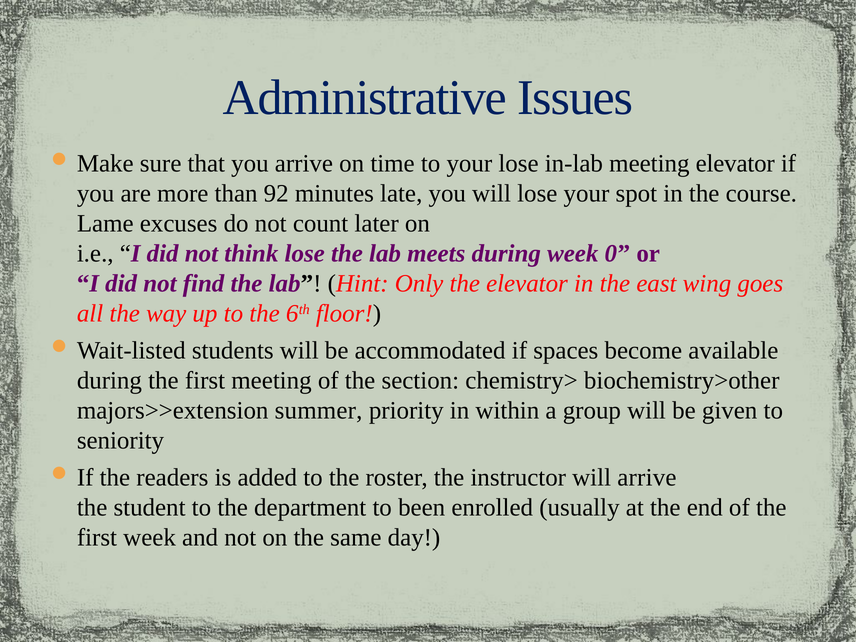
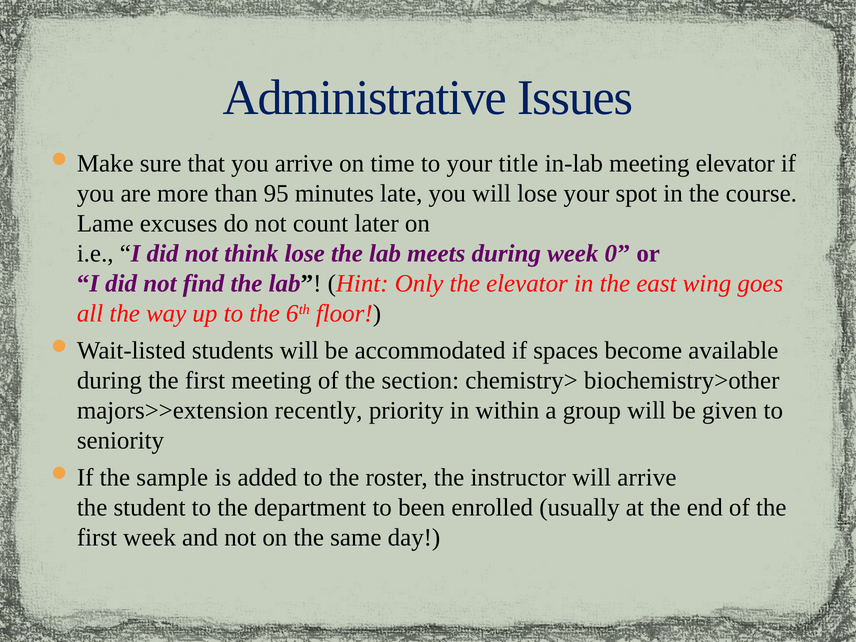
your lose: lose -> title (518, 164)
92: 92 -> 95 (276, 194)
summer: summer -> recently (319, 410)
readers: readers -> sample (172, 477)
